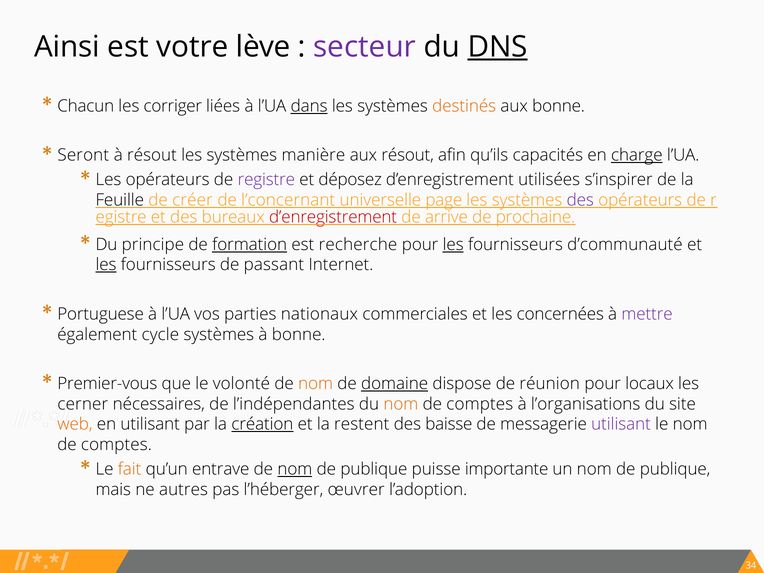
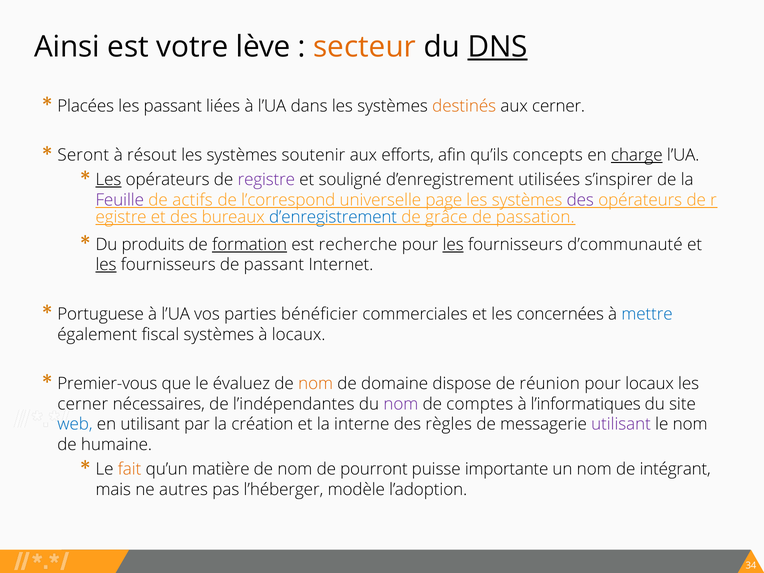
secteur colour: purple -> orange (365, 47)
Chacun: Chacun -> Placées (86, 106)
les corriger: corriger -> passant (173, 106)
dans underline: present -> none (309, 106)
aux bonne: bonne -> cerner (559, 106)
manière: manière -> soutenir (313, 155)
aux résout: résout -> efforts (408, 155)
capacités: capacités -> concepts (548, 155)
Les underline: none -> present (108, 180)
déposez: déposez -> souligné (350, 180)
Feuille colour: black -> purple (120, 200)
créer: créer -> actifs (193, 200)
l’concernant: l’concernant -> l’correspond (288, 200)
d’enregistrement colour: red -> blue (333, 217)
arrive: arrive -> grâce (446, 217)
prochaine: prochaine -> passation (535, 217)
principe: principe -> produits (153, 244)
nationaux: nationaux -> bénéficier (319, 314)
mettre colour: purple -> blue (647, 314)
cycle: cycle -> fiscal (160, 334)
à bonne: bonne -> locaux (299, 334)
volonté: volonté -> évaluez (241, 384)
domaine underline: present -> none (395, 384)
nom colour: orange -> purple (401, 404)
l’organisations: l’organisations -> l’informatiques (586, 404)
web colour: orange -> blue (75, 424)
création underline: present -> none (262, 424)
restent: restent -> interne (362, 424)
baisse: baisse -> règles (449, 424)
comptes: comptes -> humaine (116, 445)
entrave: entrave -> matière (221, 469)
nom underline: present -> none (295, 469)
publique: publique -> pourront (374, 469)
un nom de publique: publique -> intégrant (675, 469)
œuvrer: œuvrer -> modèle (356, 490)
